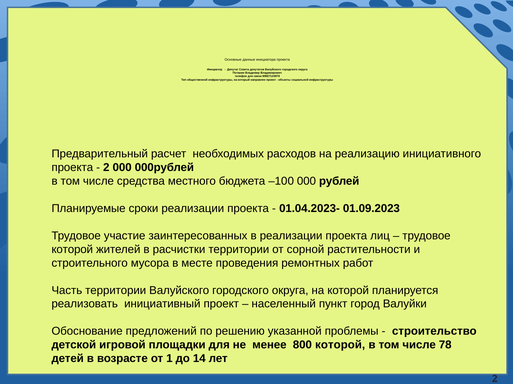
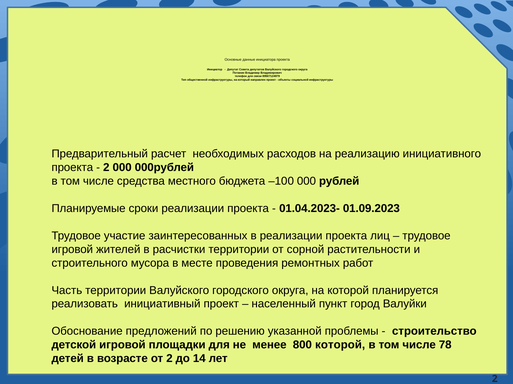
которой: которой -> игровой (72, 250)
от 1: 1 -> 2 (169, 359)
